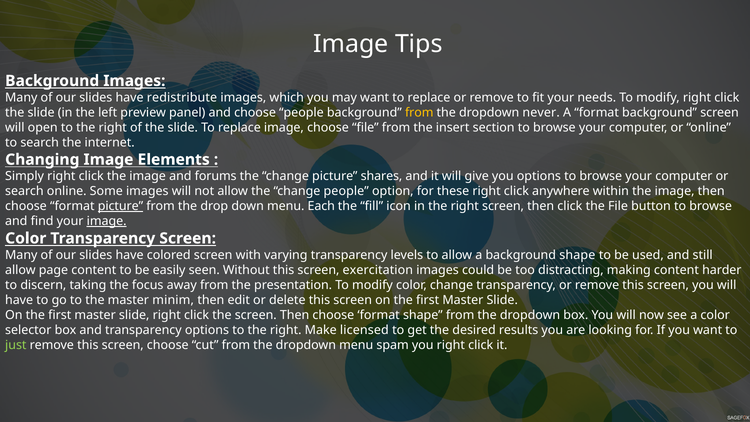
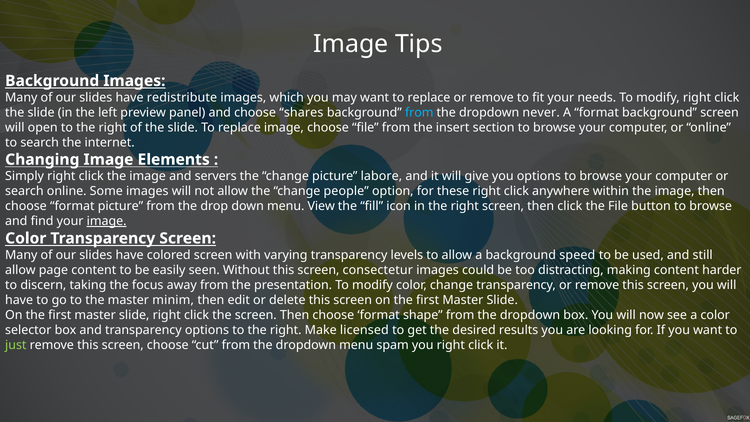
choose people: people -> shares (301, 112)
from colour: yellow -> light blue (419, 112)
forums: forums -> servers (216, 176)
shares: shares -> labore (381, 176)
picture underline: present -> none (120, 206)
Each: Each -> View (321, 206)
background shape: shape -> speed (577, 255)
exercitation: exercitation -> consectetur (378, 270)
